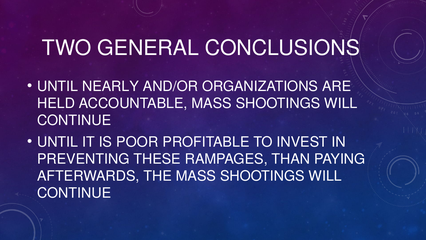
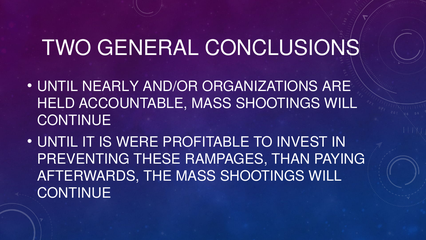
POOR: POOR -> WERE (137, 142)
